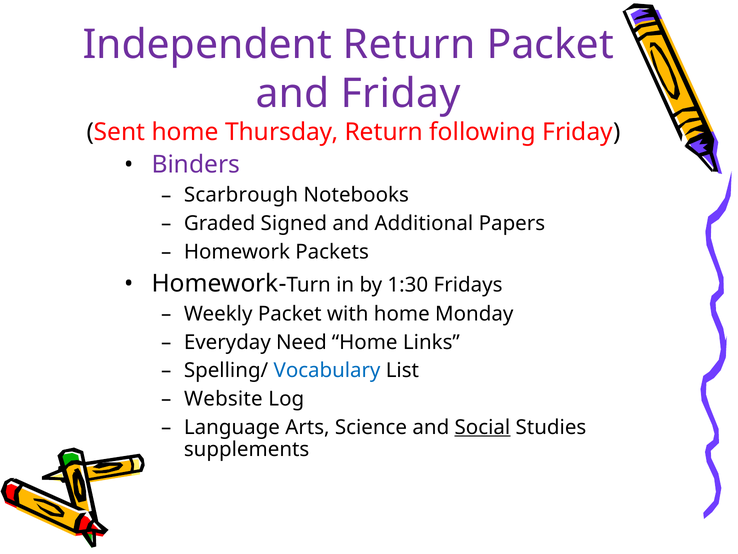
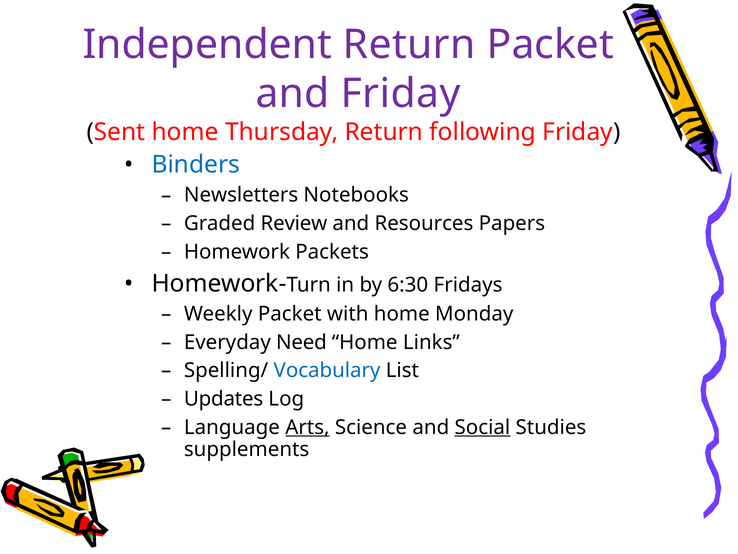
Binders colour: purple -> blue (196, 165)
Scarbrough: Scarbrough -> Newsletters (241, 195)
Signed: Signed -> Review (294, 223)
Additional: Additional -> Resources (424, 223)
1:30: 1:30 -> 6:30 (408, 285)
Website: Website -> Updates (224, 399)
Arts underline: none -> present (307, 427)
